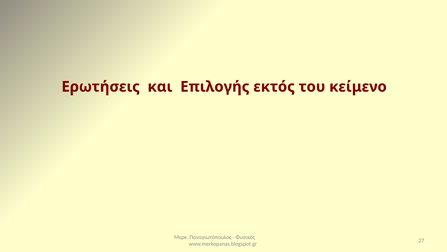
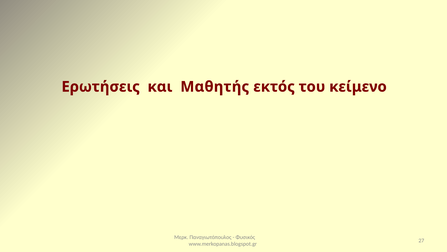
Επιλογής: Επιλογής -> Μαθητής (215, 87)
